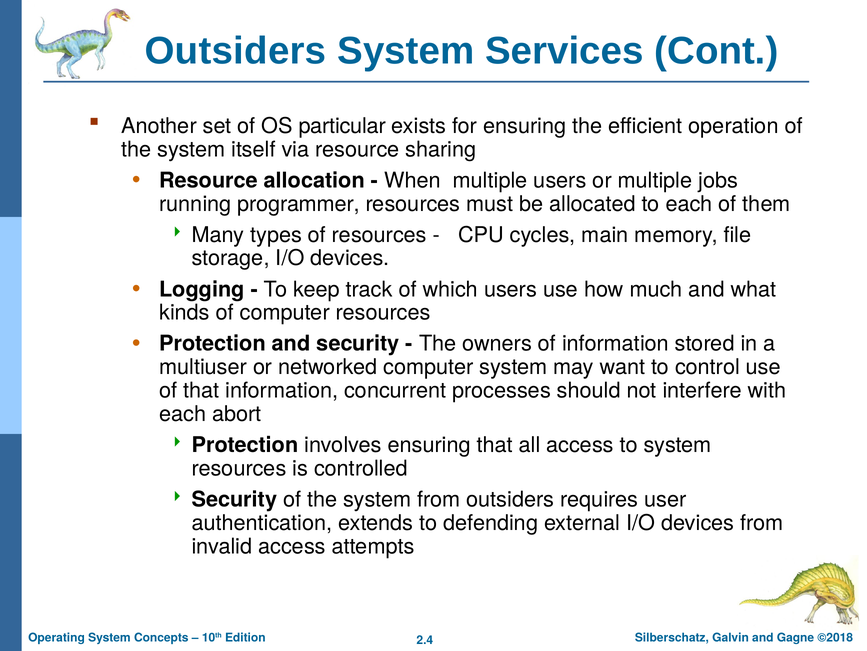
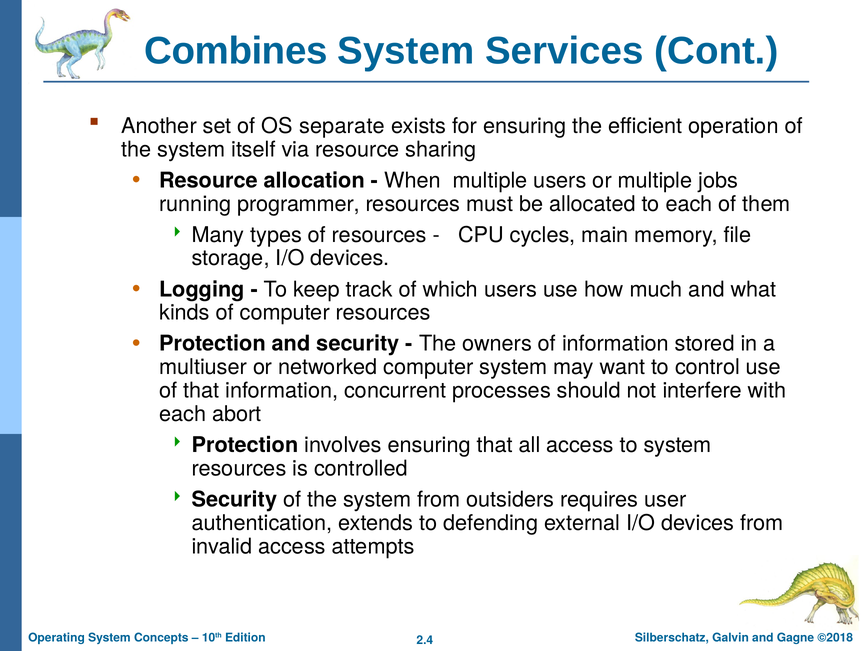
Outsiders: Outsiders -> Combines (236, 51)
particular: particular -> separate (342, 126)
